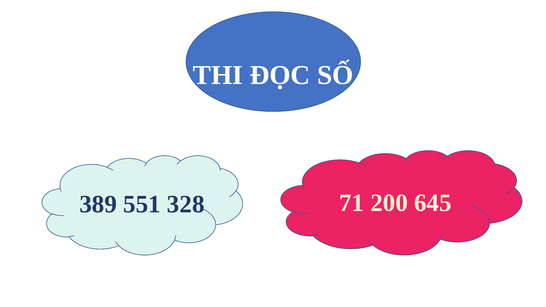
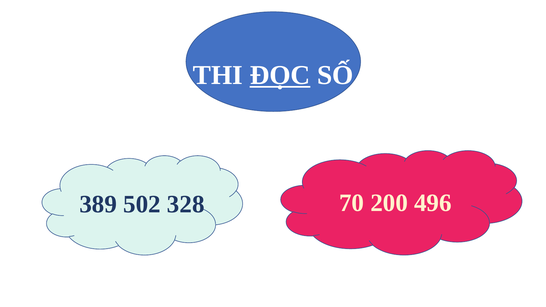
ĐỌC underline: none -> present (280, 75)
551: 551 -> 502 (142, 204)
71: 71 -> 70 (352, 203)
645: 645 -> 496 (433, 203)
